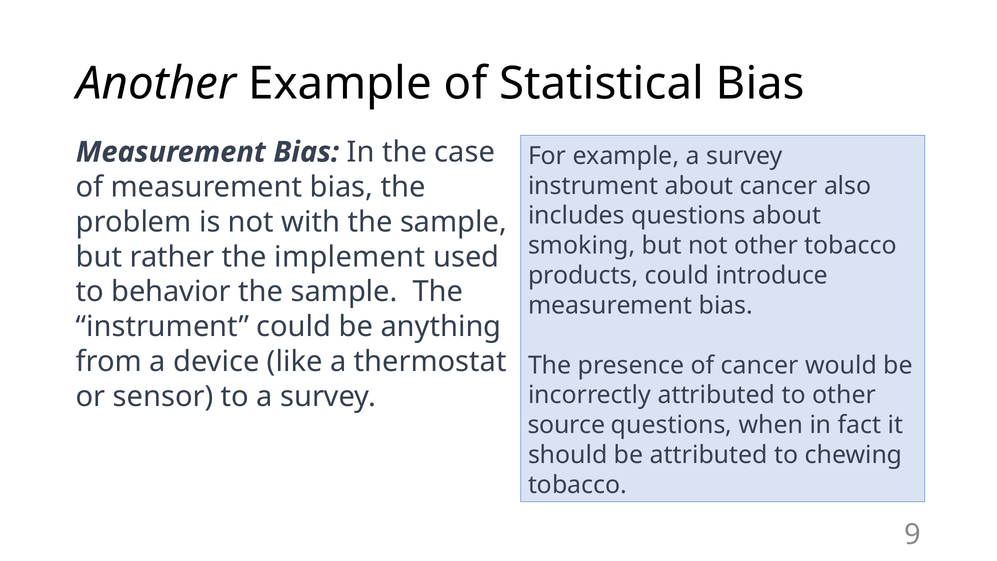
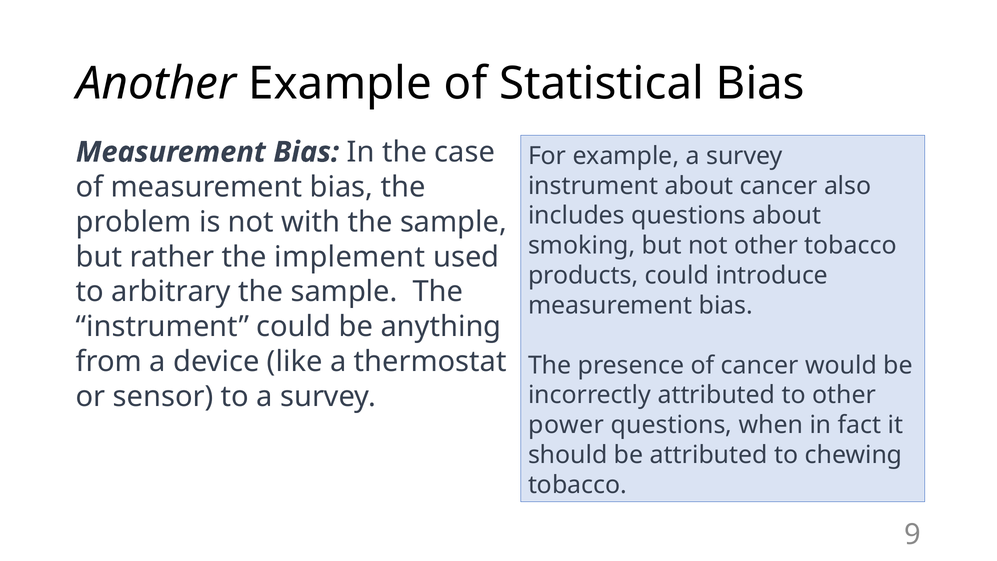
behavior: behavior -> arbitrary (171, 292)
source: source -> power (566, 425)
